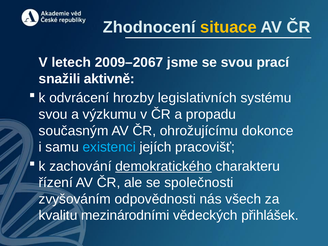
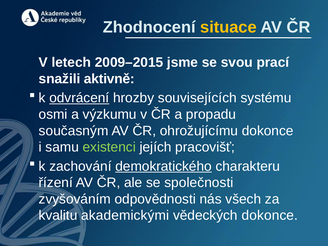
2009–2067: 2009–2067 -> 2009–2015 (129, 62)
odvrácení underline: none -> present (79, 98)
legislativních: legislativních -> souvisejících (197, 98)
svou: svou -> osmi (53, 114)
existenci colour: light blue -> light green (109, 147)
mezinárodními: mezinárodními -> akademickými (125, 215)
vědeckých přihlášek: přihlášek -> dokonce (270, 215)
